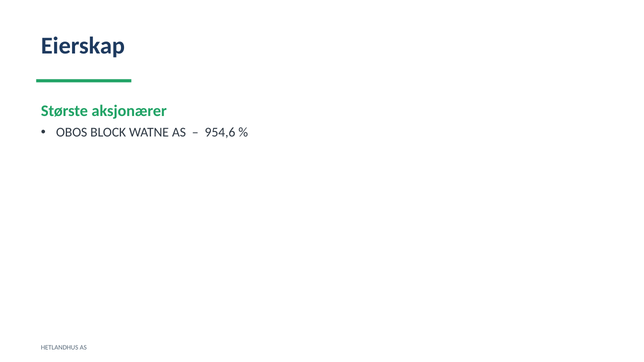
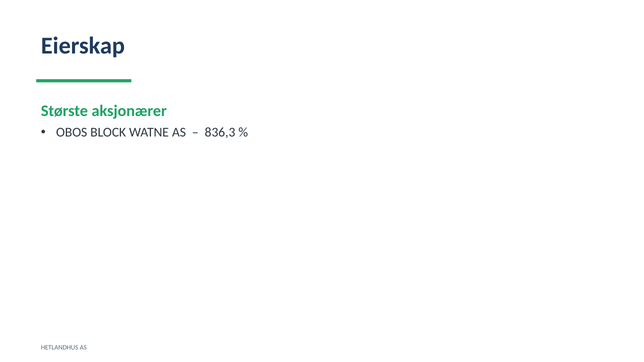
954,6: 954,6 -> 836,3 (220, 132)
